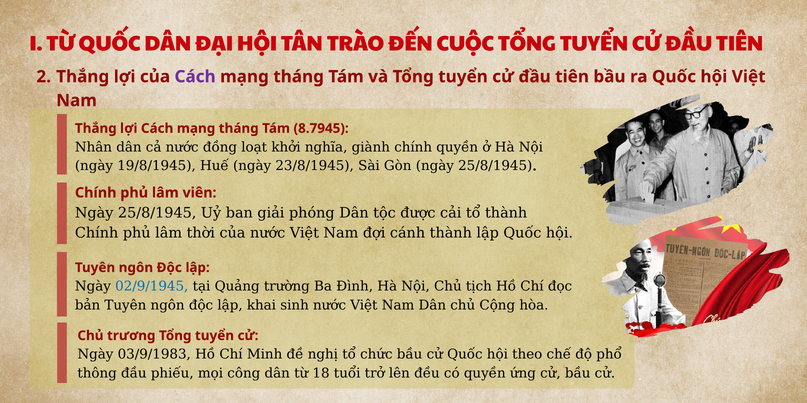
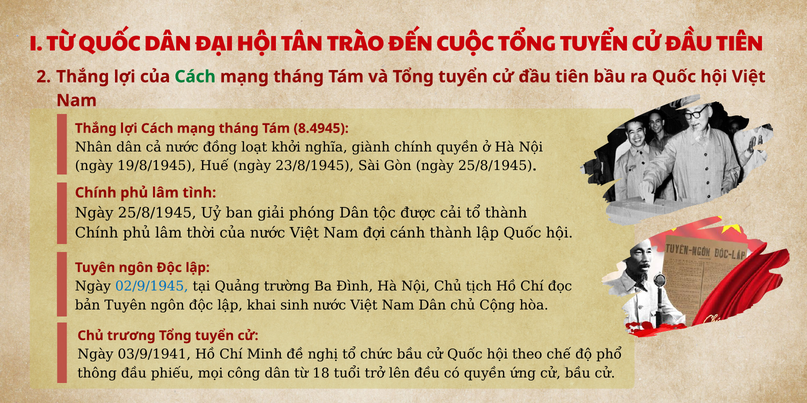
Cách colour: purple -> green (195, 77)
8.7945: 8.7945 -> 8.4945 (321, 128)
viên: viên -> tình (199, 193)
03/9/1983: 03/9/1983 -> 03/9/1941 (154, 355)
